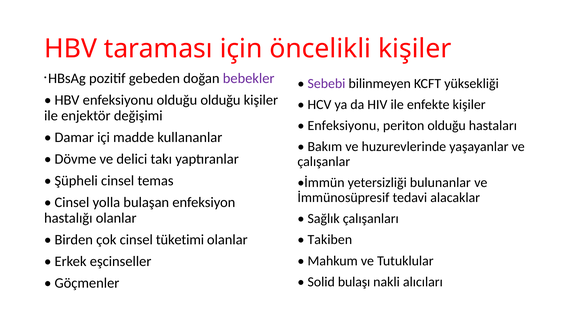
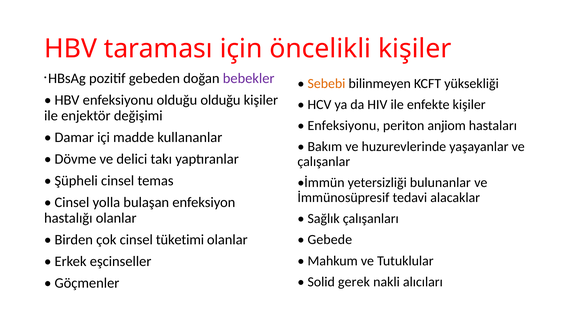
Sebebi colour: purple -> orange (326, 83)
periton olduğu: olduğu -> anjiom (447, 125)
Takiben: Takiben -> Gebede (330, 239)
bulaşı: bulaşı -> gerek (354, 282)
